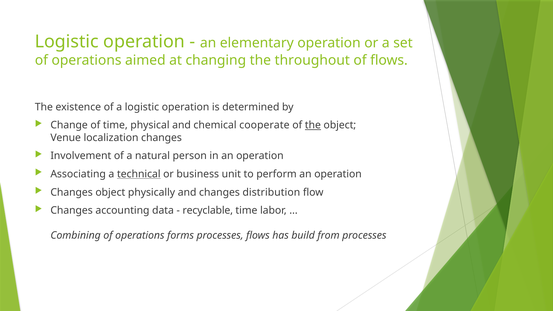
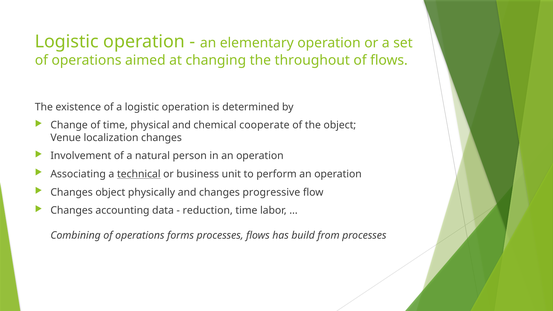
the underline: present -> none (313, 125)
distribution: distribution -> progressive (271, 192)
recyclable: recyclable -> reduction (208, 210)
